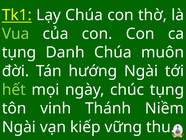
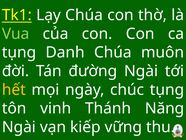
hướng: hướng -> đường (93, 71)
hết colour: light green -> yellow (14, 89)
Niềm: Niềm -> Năng (165, 108)
